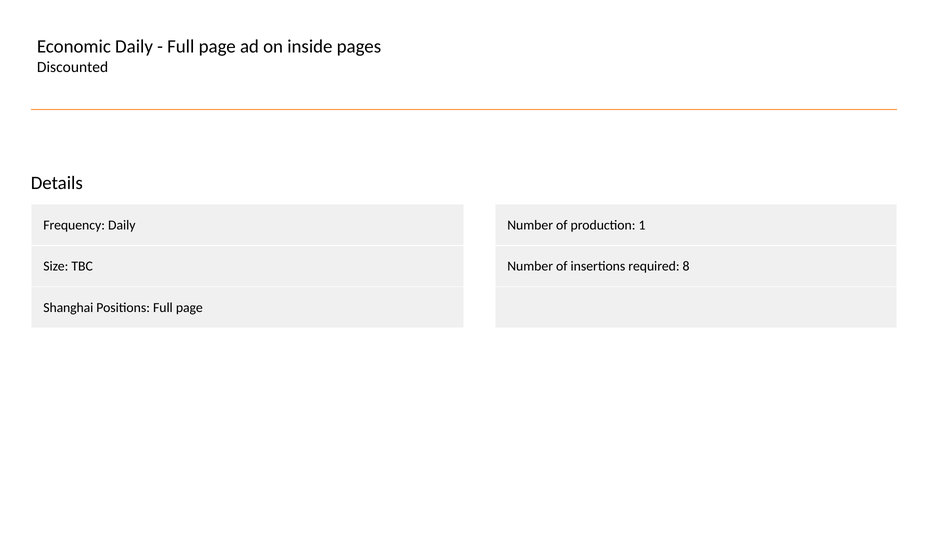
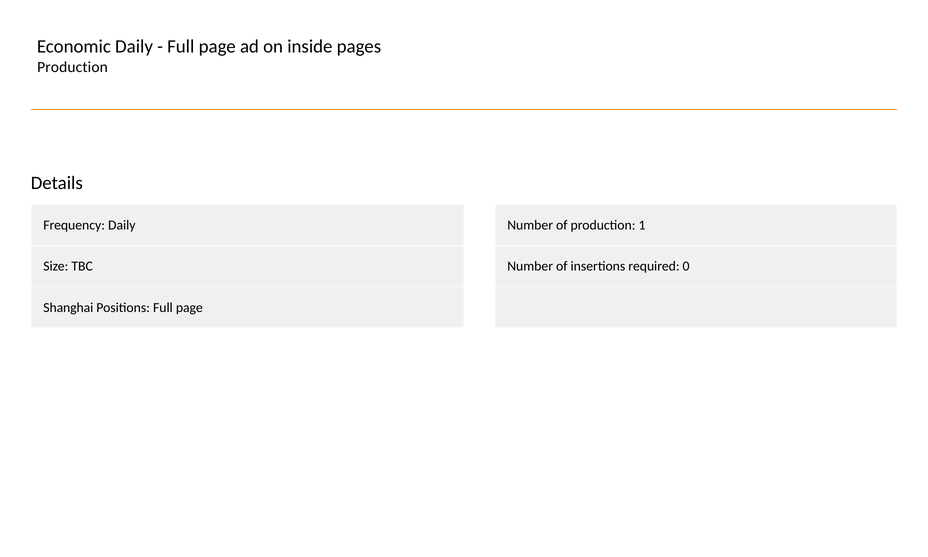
Discounted: Discounted -> Production (73, 67)
8: 8 -> 0 (686, 266)
